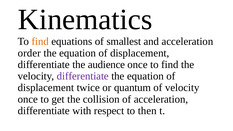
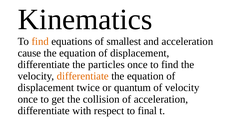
order: order -> cause (29, 53)
audience: audience -> particles (106, 65)
differentiate colour: purple -> orange (83, 76)
then: then -> final (147, 111)
